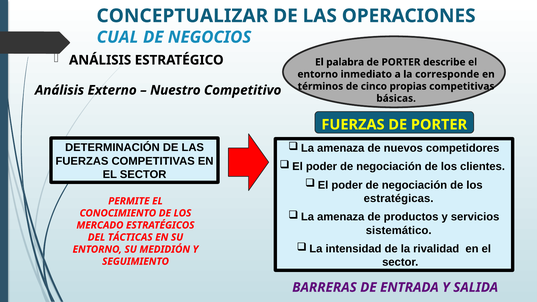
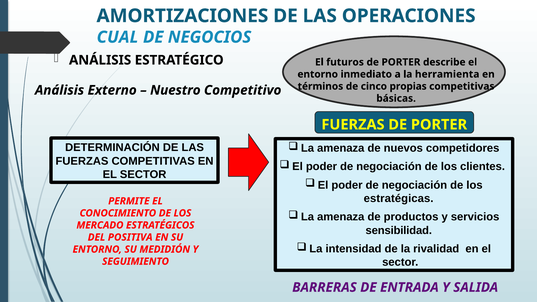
CONCEPTUALIZAR: CONCEPTUALIZAR -> AMORTIZACIONES (182, 16)
palabra: palabra -> futuros (345, 62)
corresponde: corresponde -> herramienta (447, 74)
sistemático: sistemático -> sensibilidad (399, 230)
TÁCTICAS: TÁCTICAS -> POSITIVA (130, 237)
